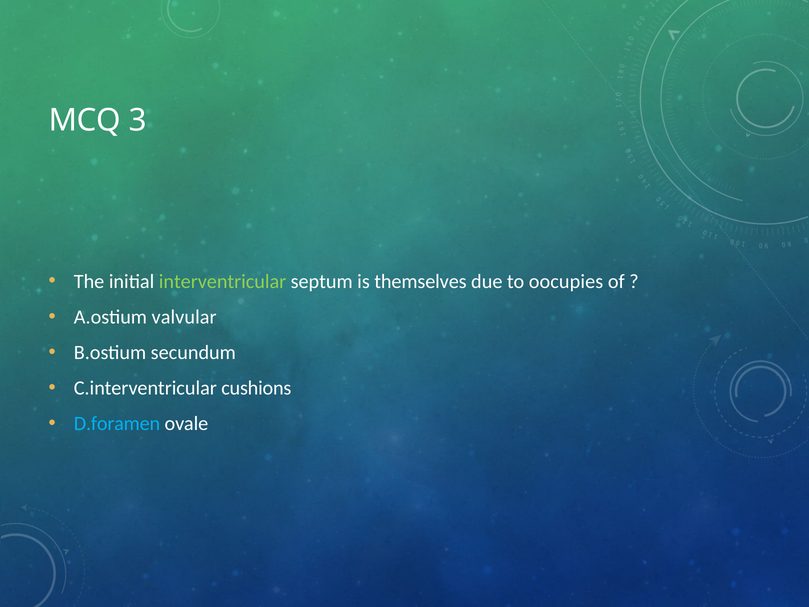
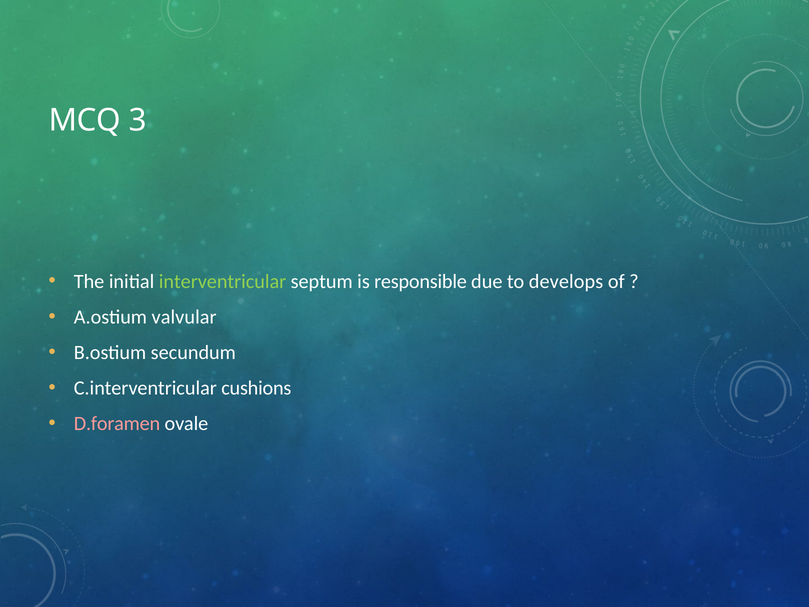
themselves: themselves -> responsible (421, 281)
oocupies: oocupies -> develops (566, 281)
D.foramen colour: light blue -> pink (117, 423)
